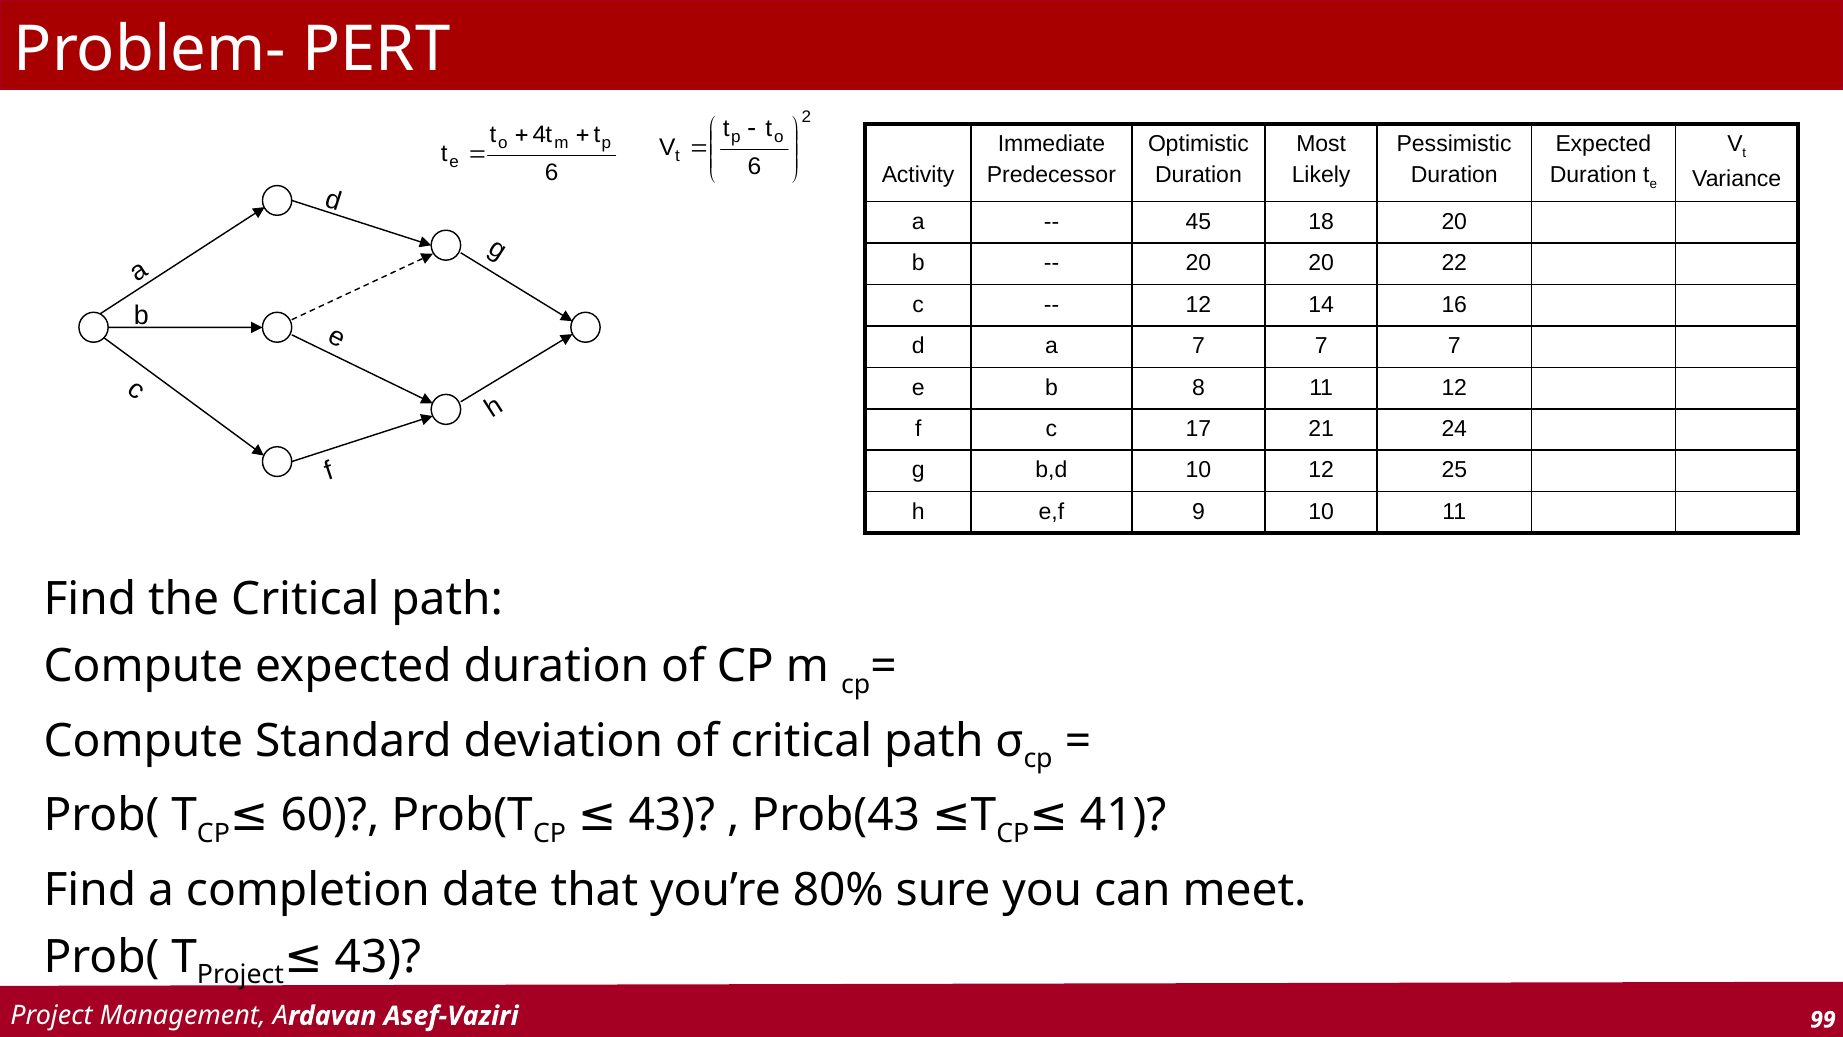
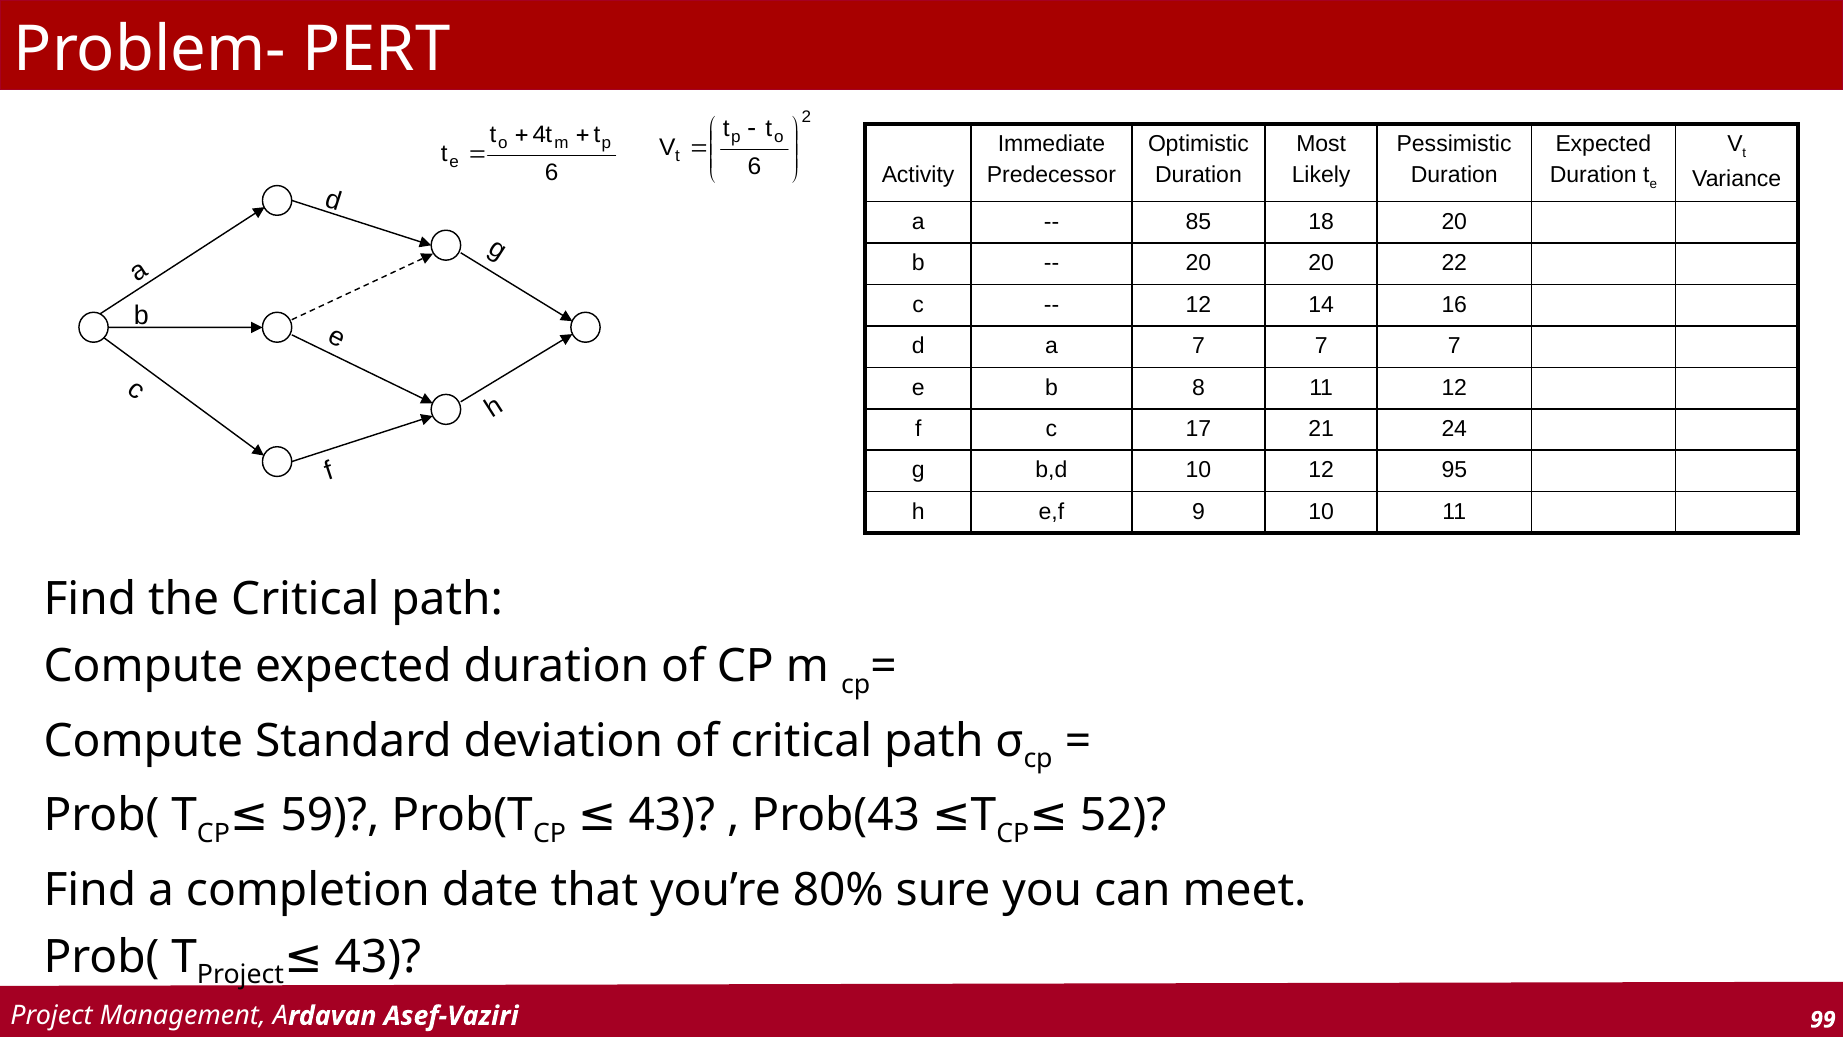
45: 45 -> 85 (1198, 222)
25: 25 -> 95 (1454, 470)
41: 41 -> 52 (1123, 815)
60: 60 -> 59 (330, 815)
